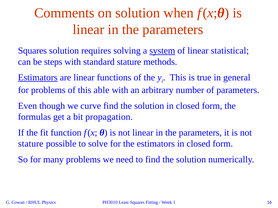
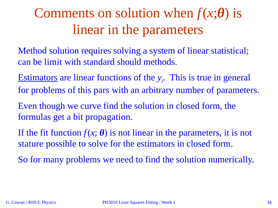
Squares: Squares -> Method (32, 51)
system underline: present -> none (162, 51)
steps: steps -> limit (53, 62)
standard stature: stature -> should (129, 62)
able: able -> pars (101, 90)
